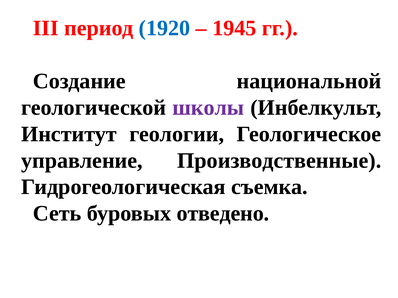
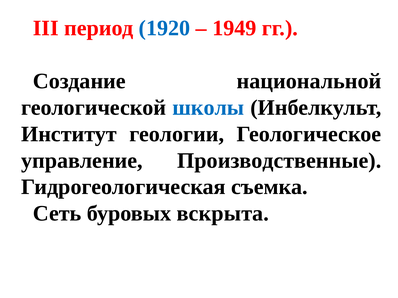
1945: 1945 -> 1949 (234, 28)
школы colour: purple -> blue (208, 108)
отведено: отведено -> вскрыта (223, 214)
